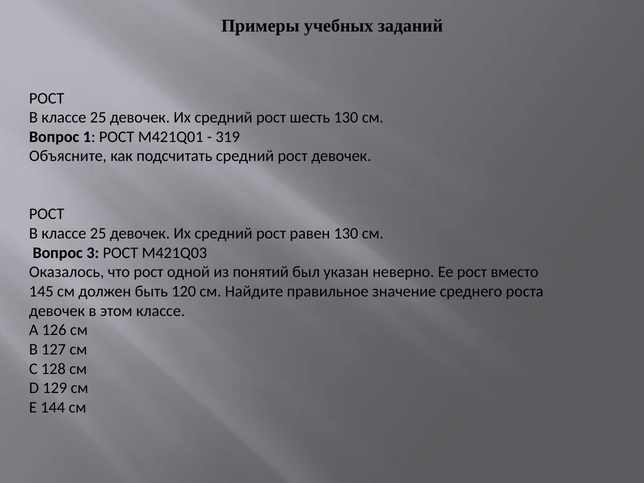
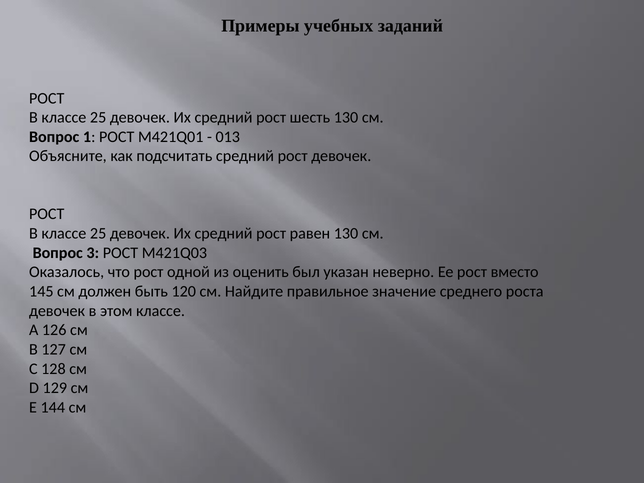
319: 319 -> 013 (228, 137)
понятий: понятий -> оценить (261, 272)
